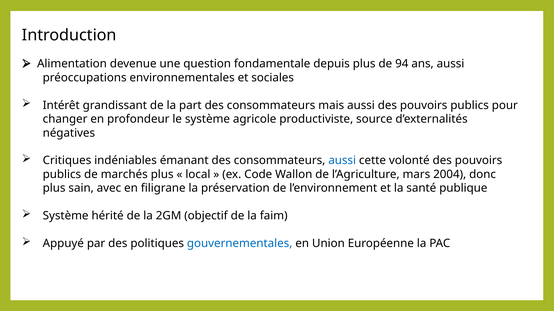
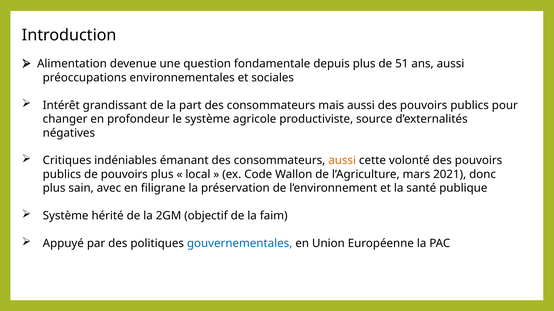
94: 94 -> 51 (402, 64)
aussi colour: blue -> orange (342, 161)
de marchés: marchés -> pouvoirs (124, 175)
2004: 2004 -> 2021 (450, 175)
